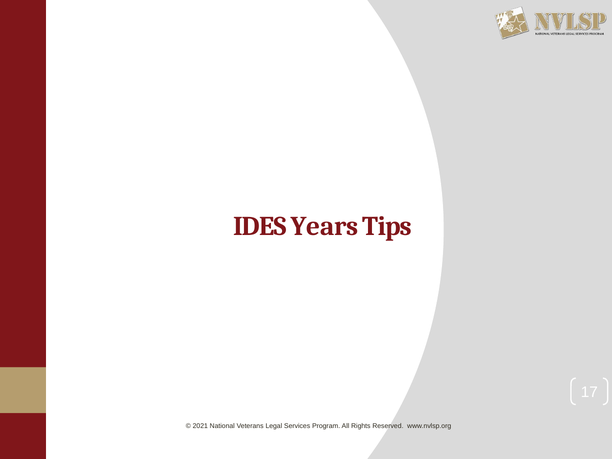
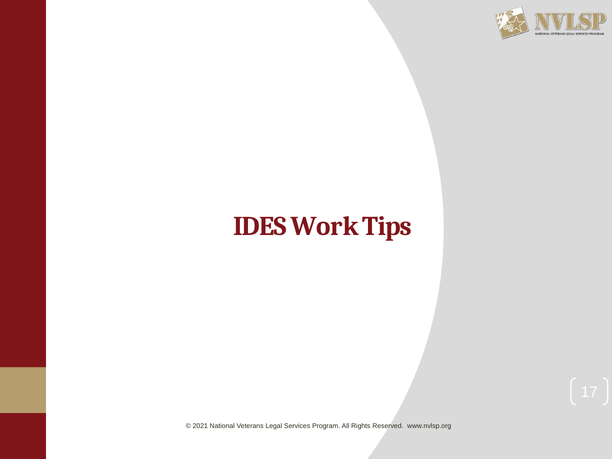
Years: Years -> Work (325, 226)
